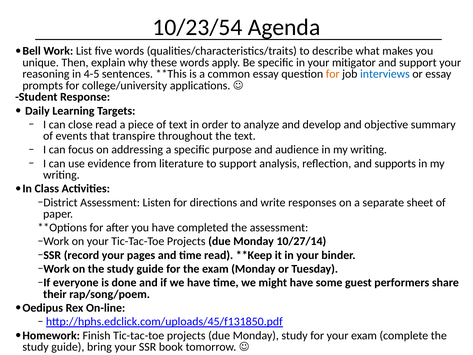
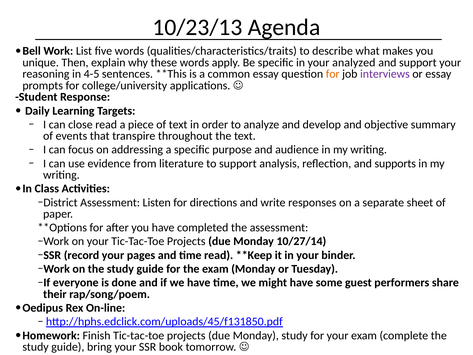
10/23/54: 10/23/54 -> 10/23/13 (197, 27)
mitigator: mitigator -> analyzed (354, 63)
interviews colour: blue -> purple (385, 74)
